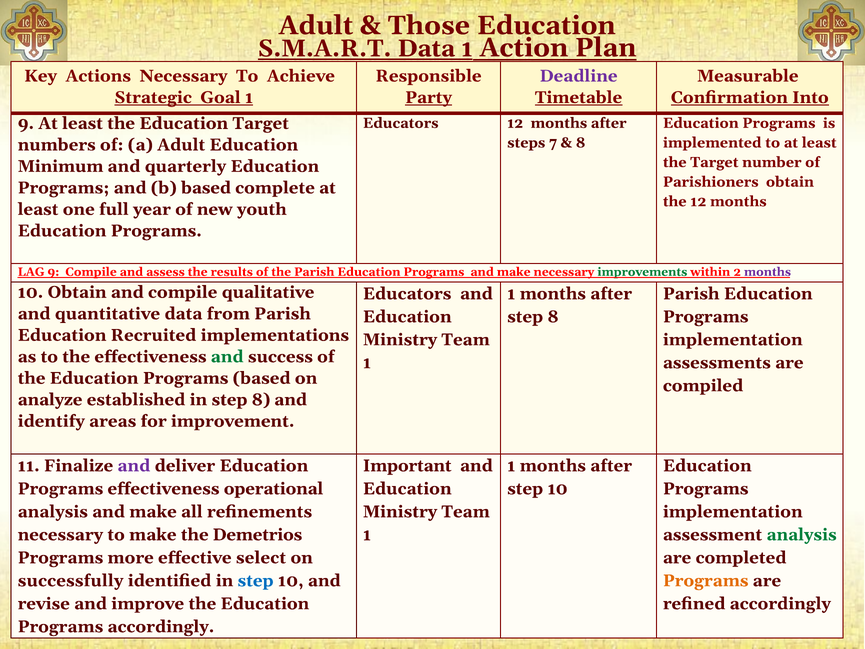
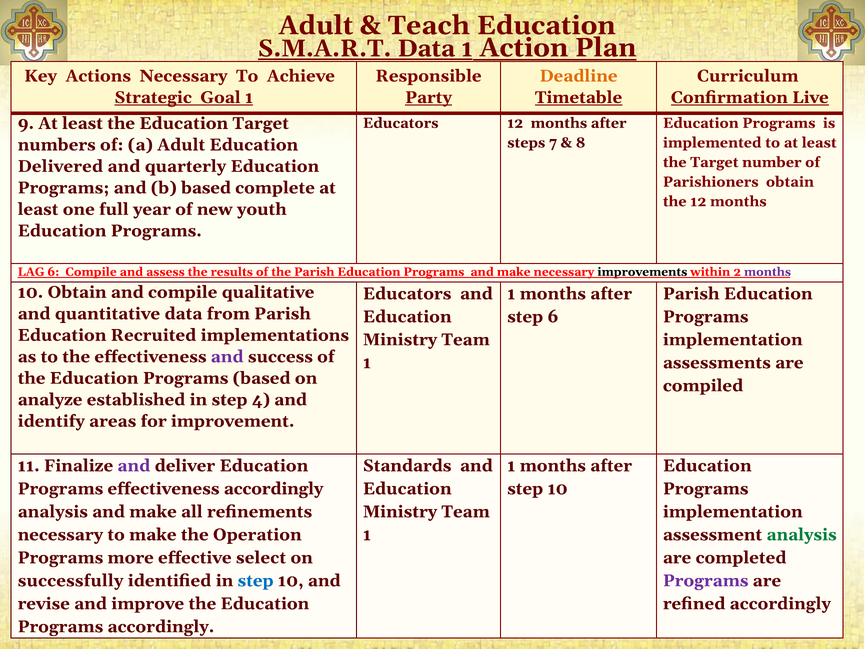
Those: Those -> Teach (429, 25)
Deadline colour: purple -> orange (579, 76)
Measurable: Measurable -> Curriculum (748, 76)
Into: Into -> Live (810, 97)
Minimum: Minimum -> Delivered (60, 166)
LAG 9: 9 -> 6 (53, 272)
improvements colour: green -> black (642, 272)
8: 8 -> 6 (553, 317)
and colour: green -> purple (227, 357)
in step 8: 8 -> 4 (261, 400)
Important: Important -> Standards (407, 466)
effectiveness operational: operational -> accordingly (274, 489)
Demetrios: Demetrios -> Operation (257, 534)
Programs colour: orange -> purple (706, 580)
